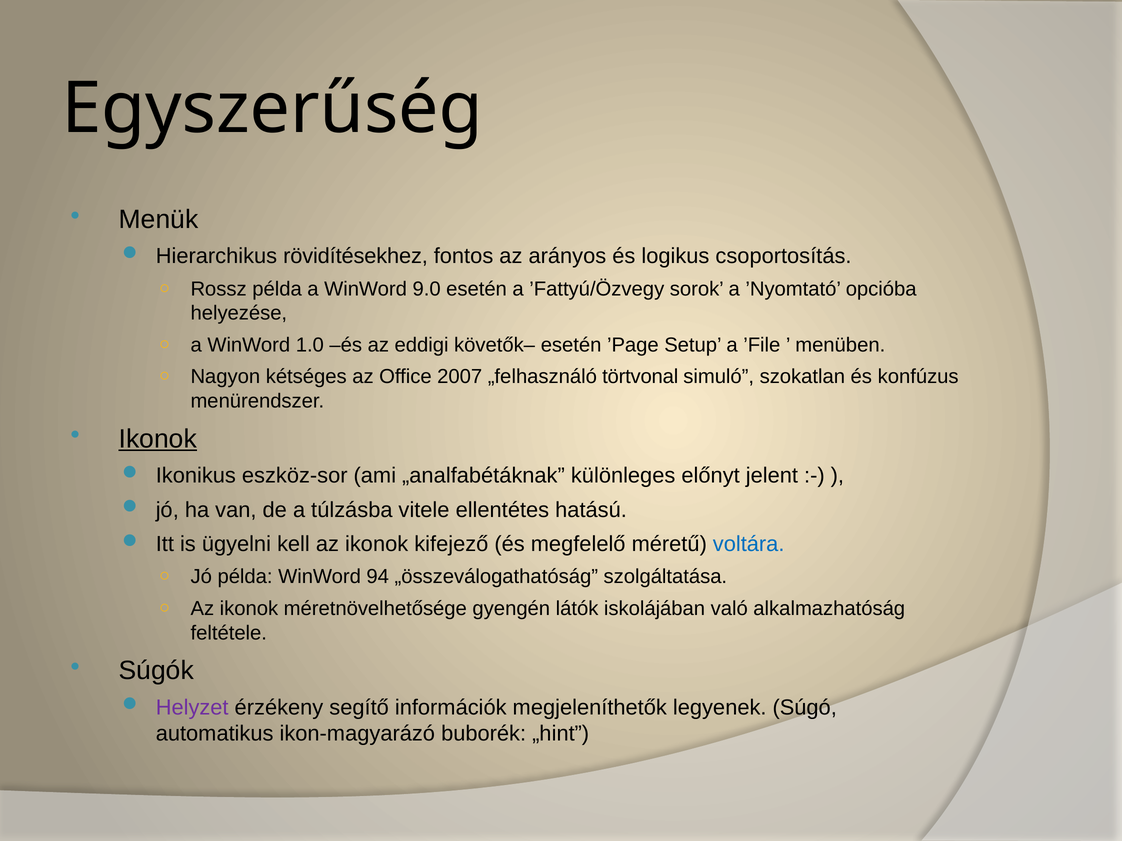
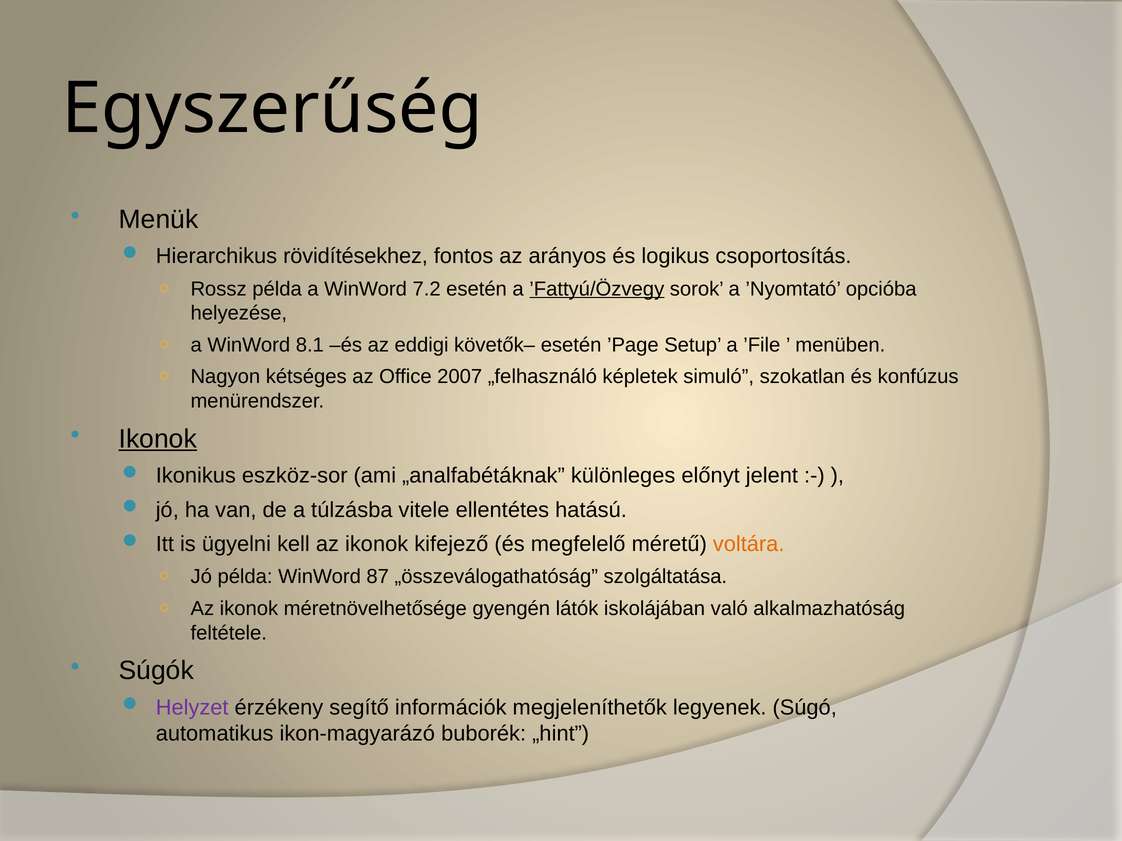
9.0: 9.0 -> 7.2 (427, 289)
’Fattyú/Özvegy underline: none -> present (597, 289)
1.0: 1.0 -> 8.1 (310, 345)
törtvonal: törtvonal -> képletek (640, 377)
voltára colour: blue -> orange (749, 544)
94: 94 -> 87 (378, 577)
